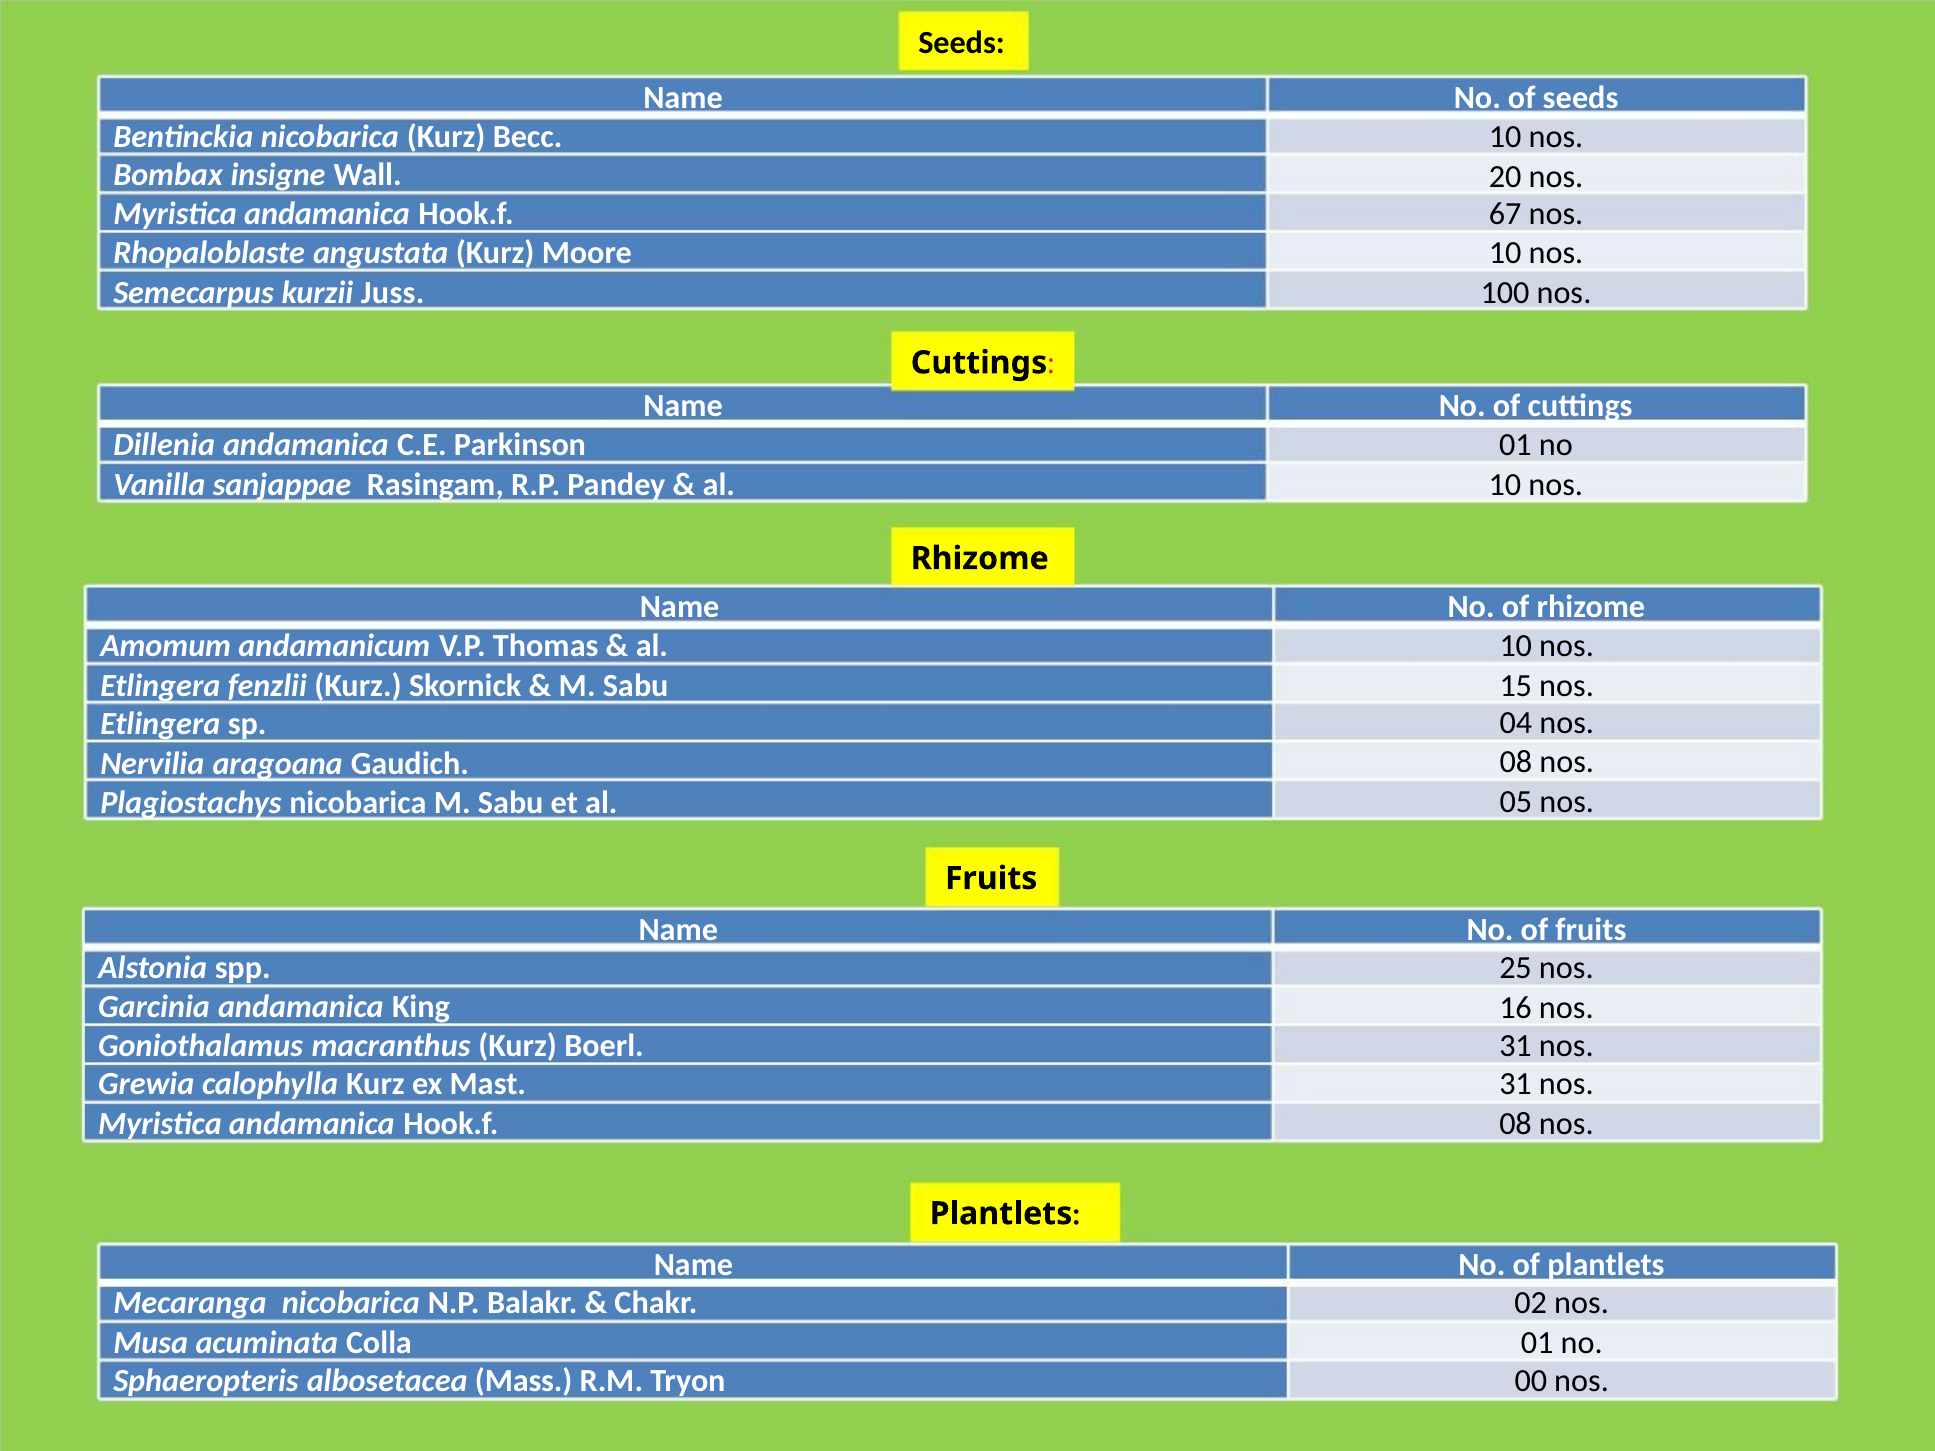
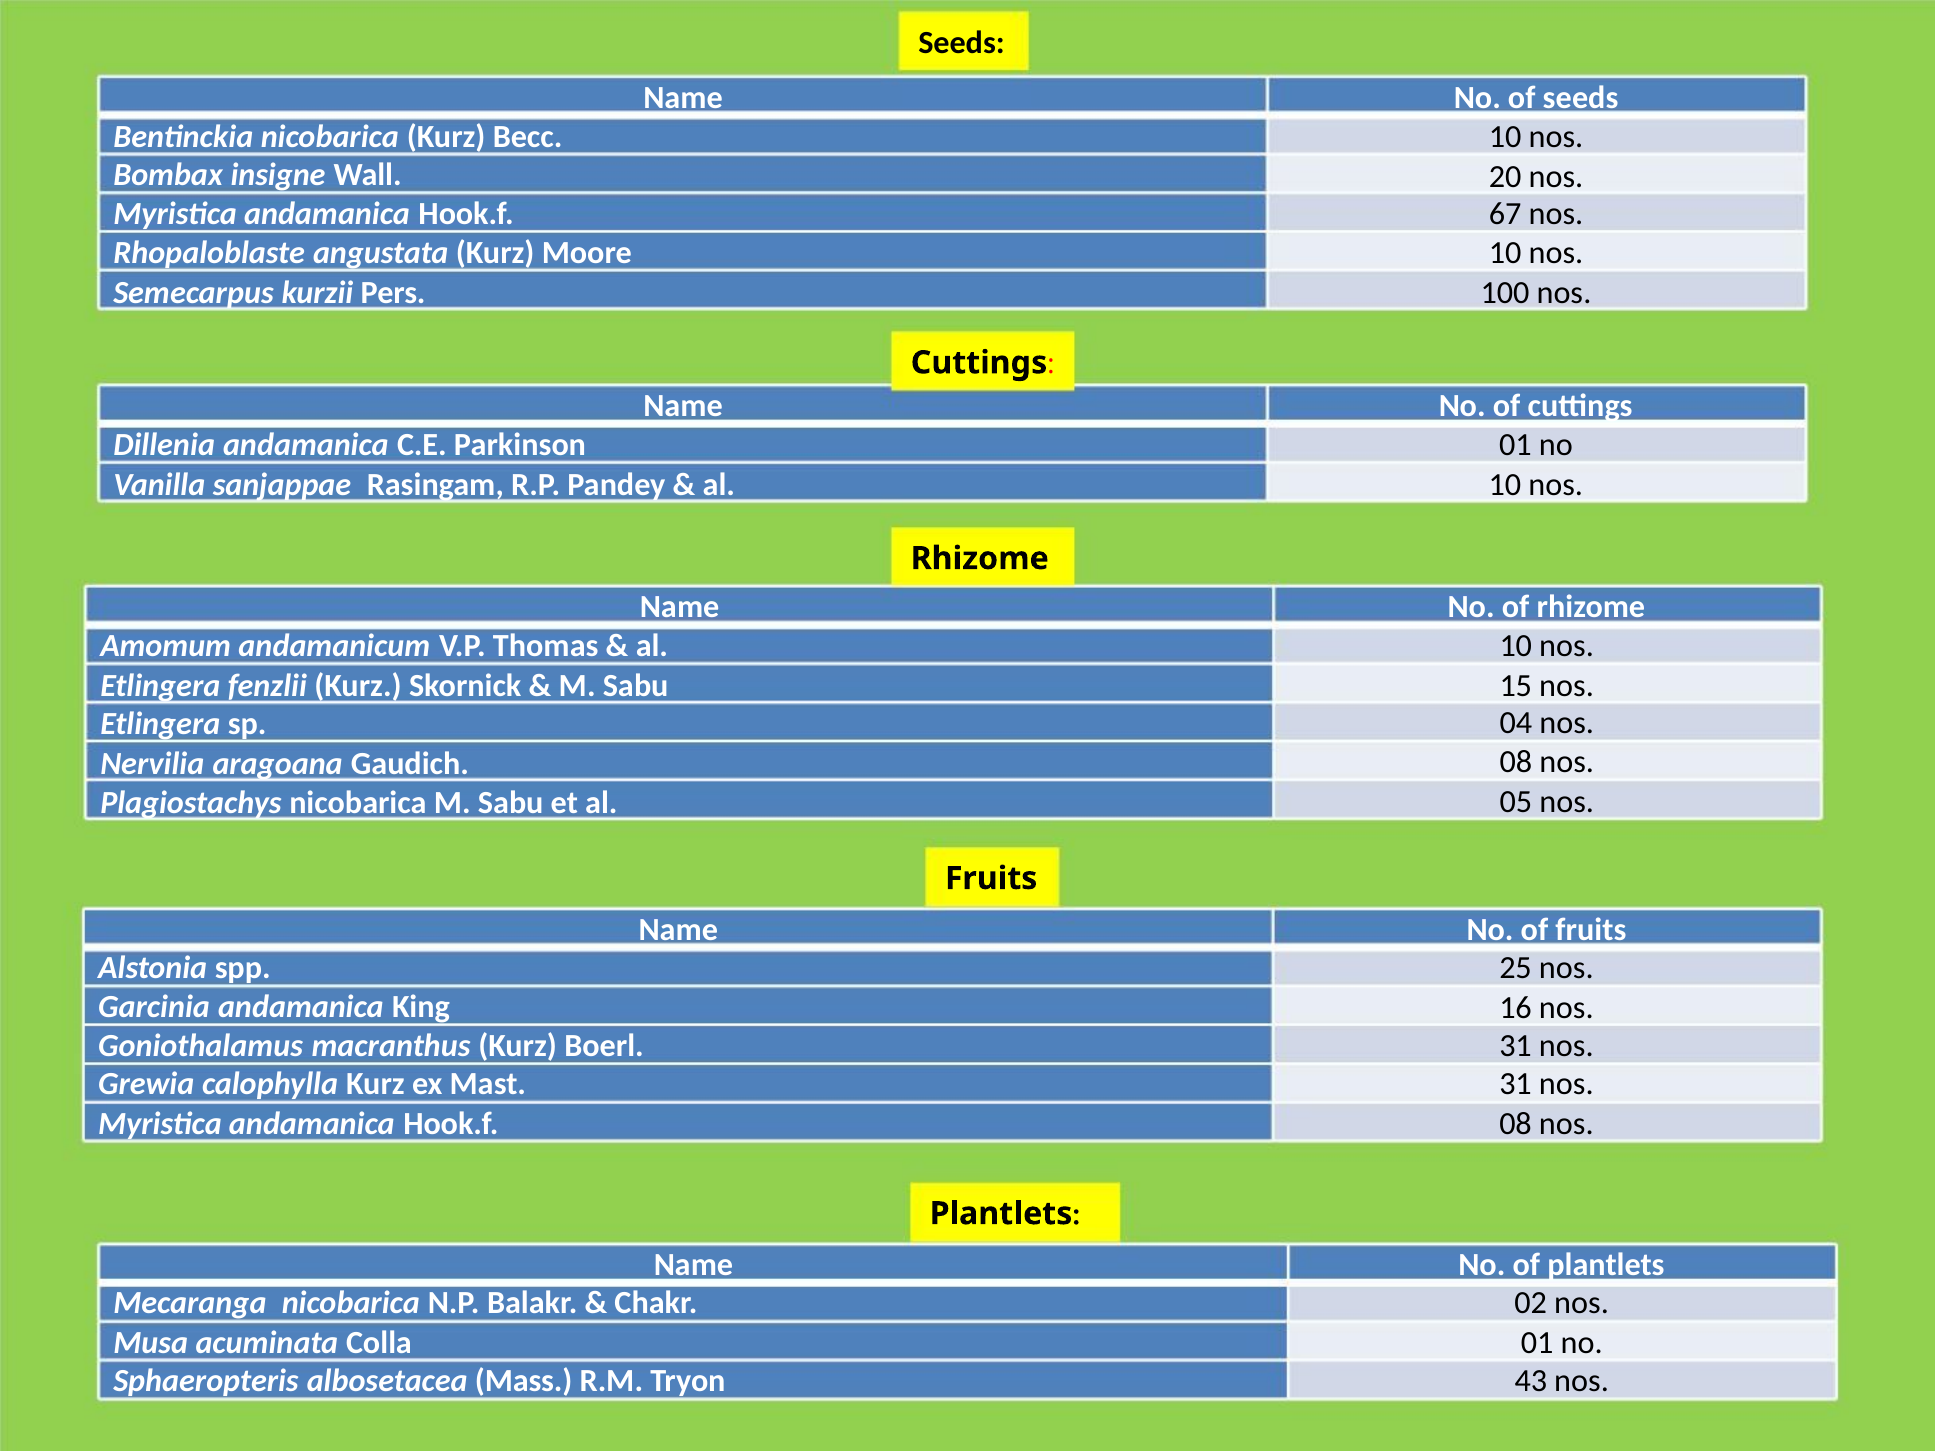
Juss: Juss -> Pers (393, 293)
00: 00 -> 43 (1531, 1381)
